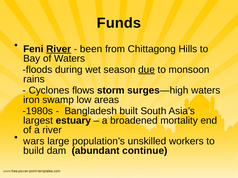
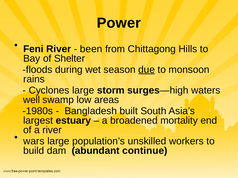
Funds: Funds -> Power (119, 23)
River underline: present -> none (59, 49)
of Waters: Waters -> Shelter (70, 59)
Cyclones flows: flows -> large (83, 91)
iron: iron -> well (32, 100)
